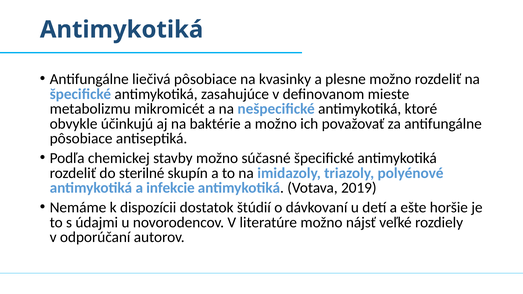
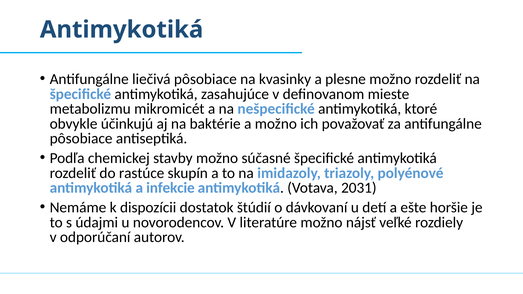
sterilné: sterilné -> rastúce (142, 173)
2019: 2019 -> 2031 (359, 188)
